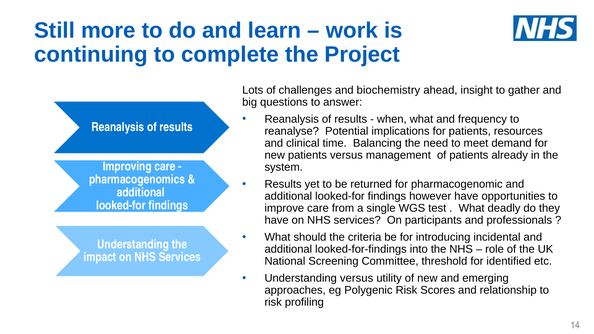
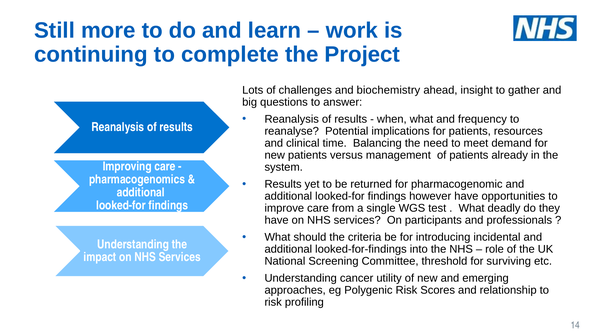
identified: identified -> surviving (509, 261)
Understanding versus: versus -> cancer (357, 278)
